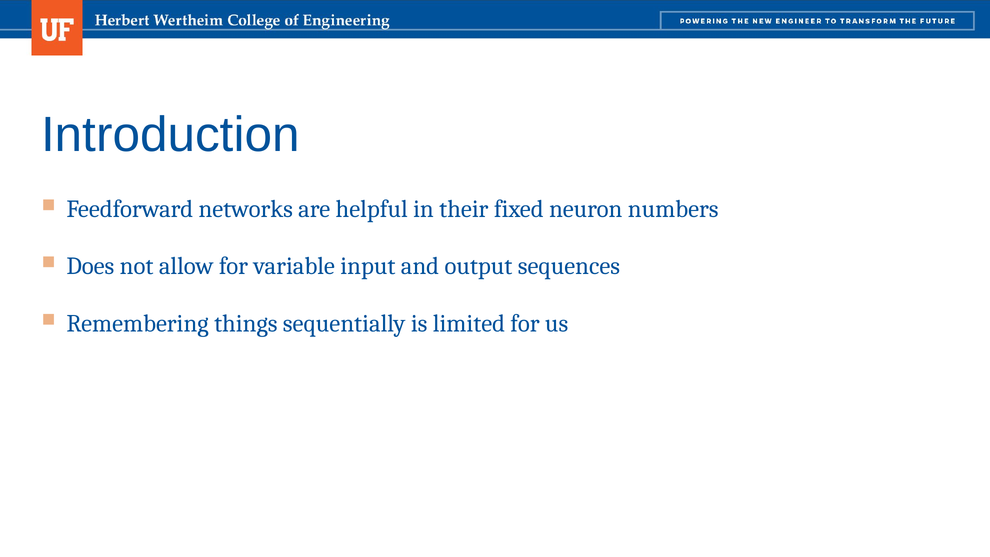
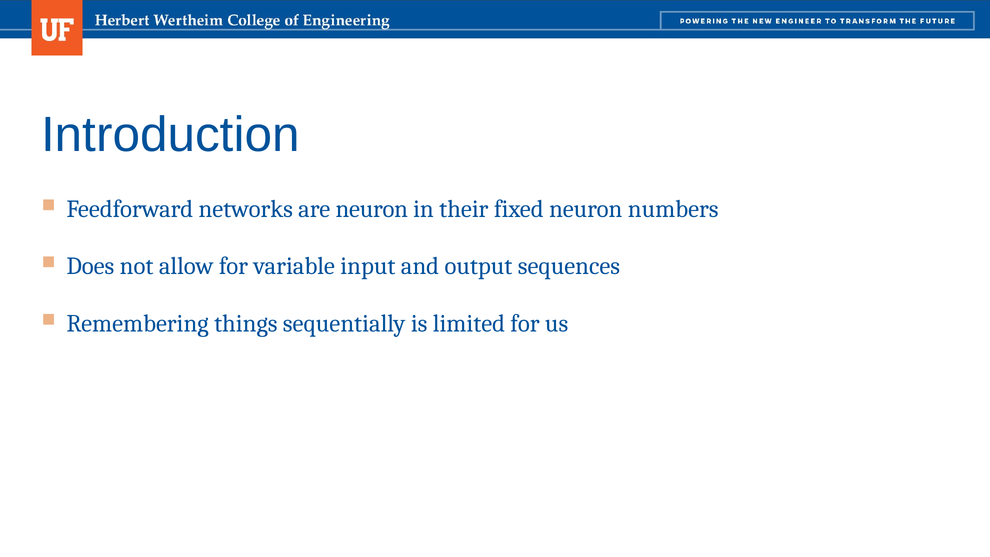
are helpful: helpful -> neuron (372, 209)
